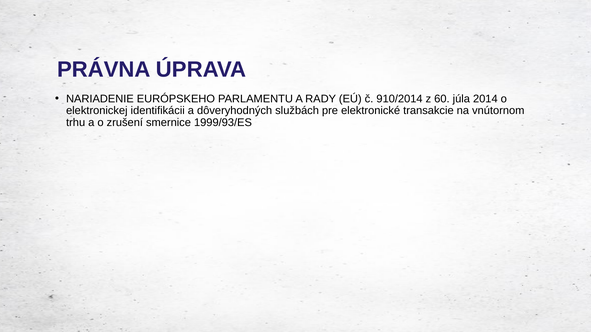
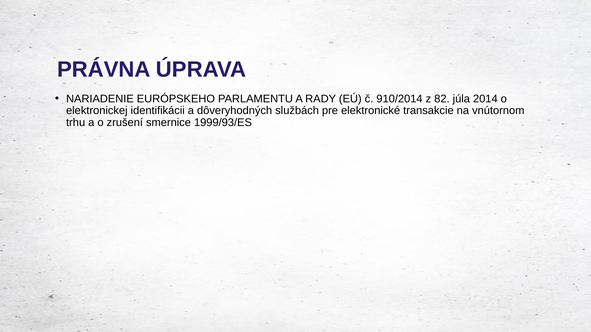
60: 60 -> 82 (442, 99)
